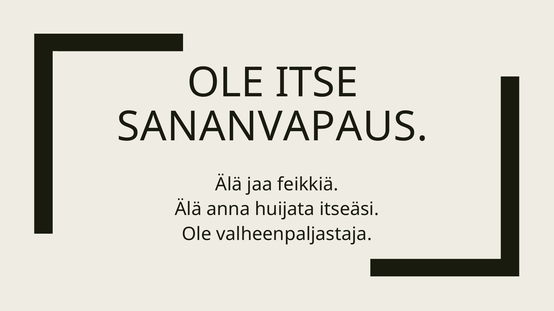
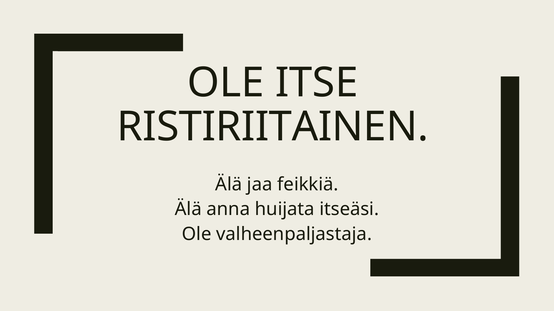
SANANVAPAUS: SANANVAPAUS -> RISTIRIITAINEN (273, 127)
